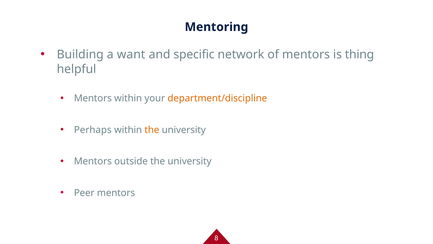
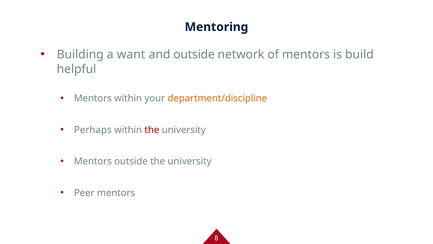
and specific: specific -> outside (194, 54)
thing: thing -> build (359, 54)
the colour: orange -> red (152, 130)
